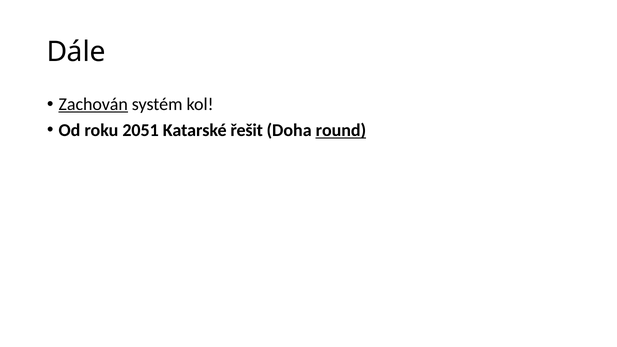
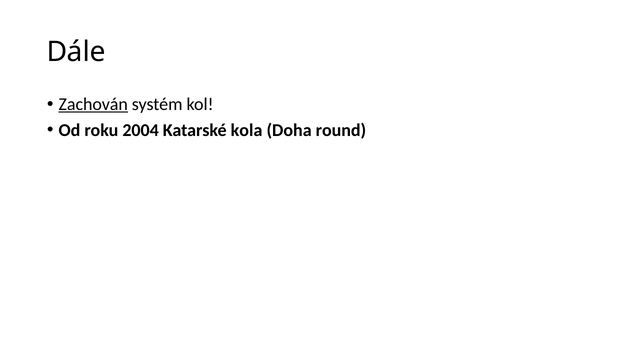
2051: 2051 -> 2004 (141, 130)
řešit: řešit -> kola (247, 130)
round underline: present -> none (341, 130)
